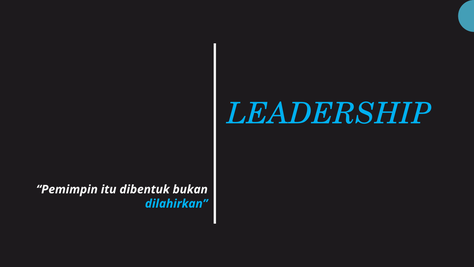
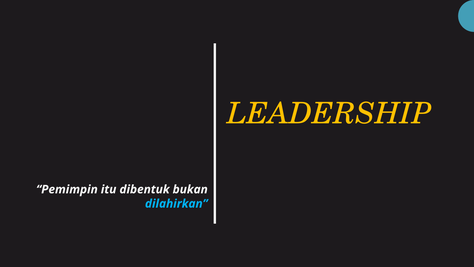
LEADERSHIP colour: light blue -> yellow (329, 114)
